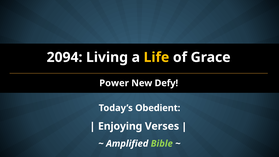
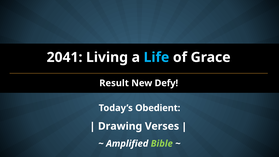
2094: 2094 -> 2041 (65, 57)
Life colour: yellow -> light blue (156, 57)
Power: Power -> Result (114, 83)
Enjoying: Enjoying -> Drawing (120, 126)
